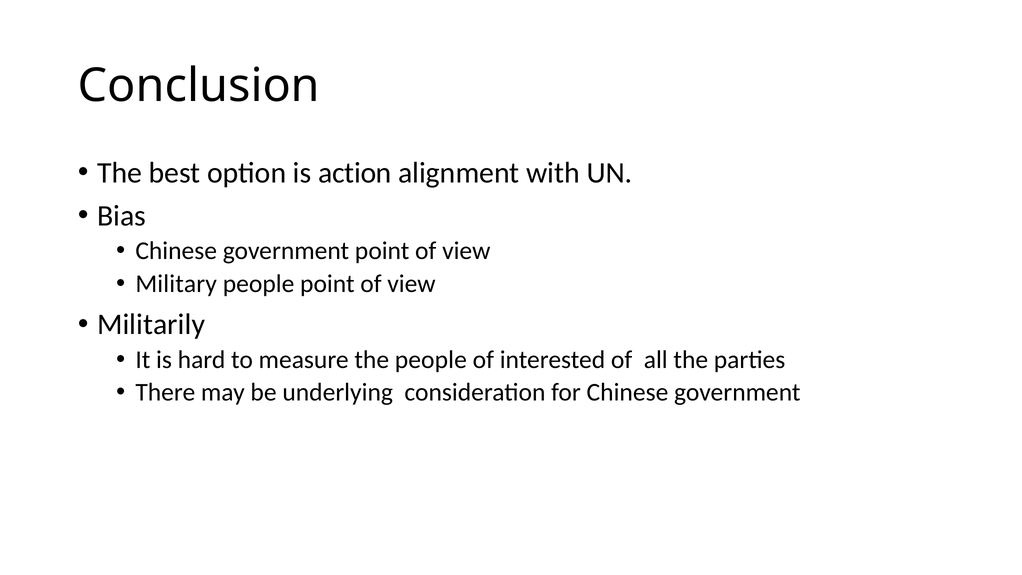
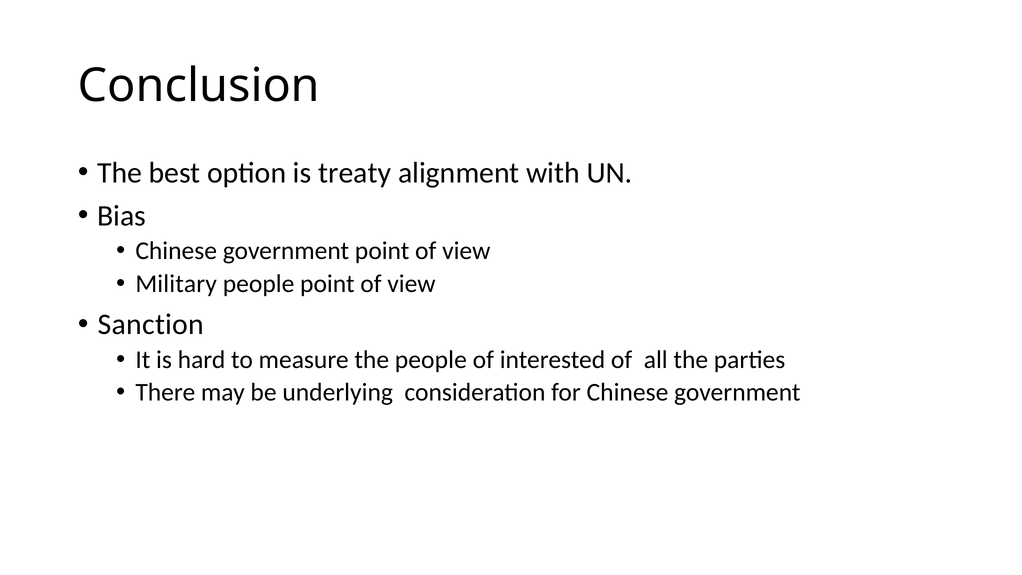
action: action -> treaty (355, 173)
Militarily: Militarily -> Sanction (151, 324)
